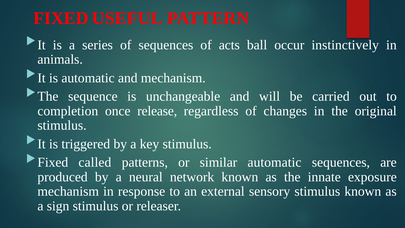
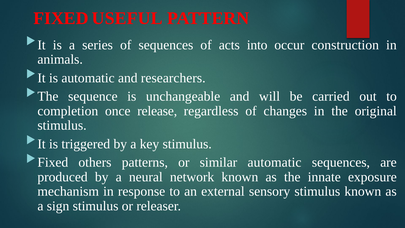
ball: ball -> into (257, 45)
instinctively: instinctively -> construction (345, 45)
and mechanism: mechanism -> researchers (173, 78)
called: called -> others (95, 162)
